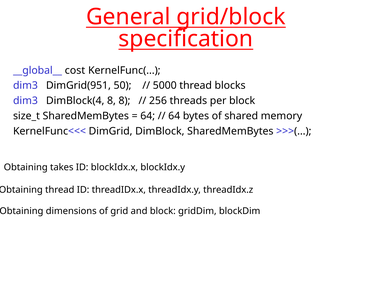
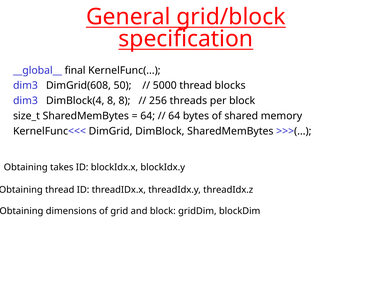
cost: cost -> final (75, 70)
DimGrid(951: DimGrid(951 -> DimGrid(608 (78, 86)
